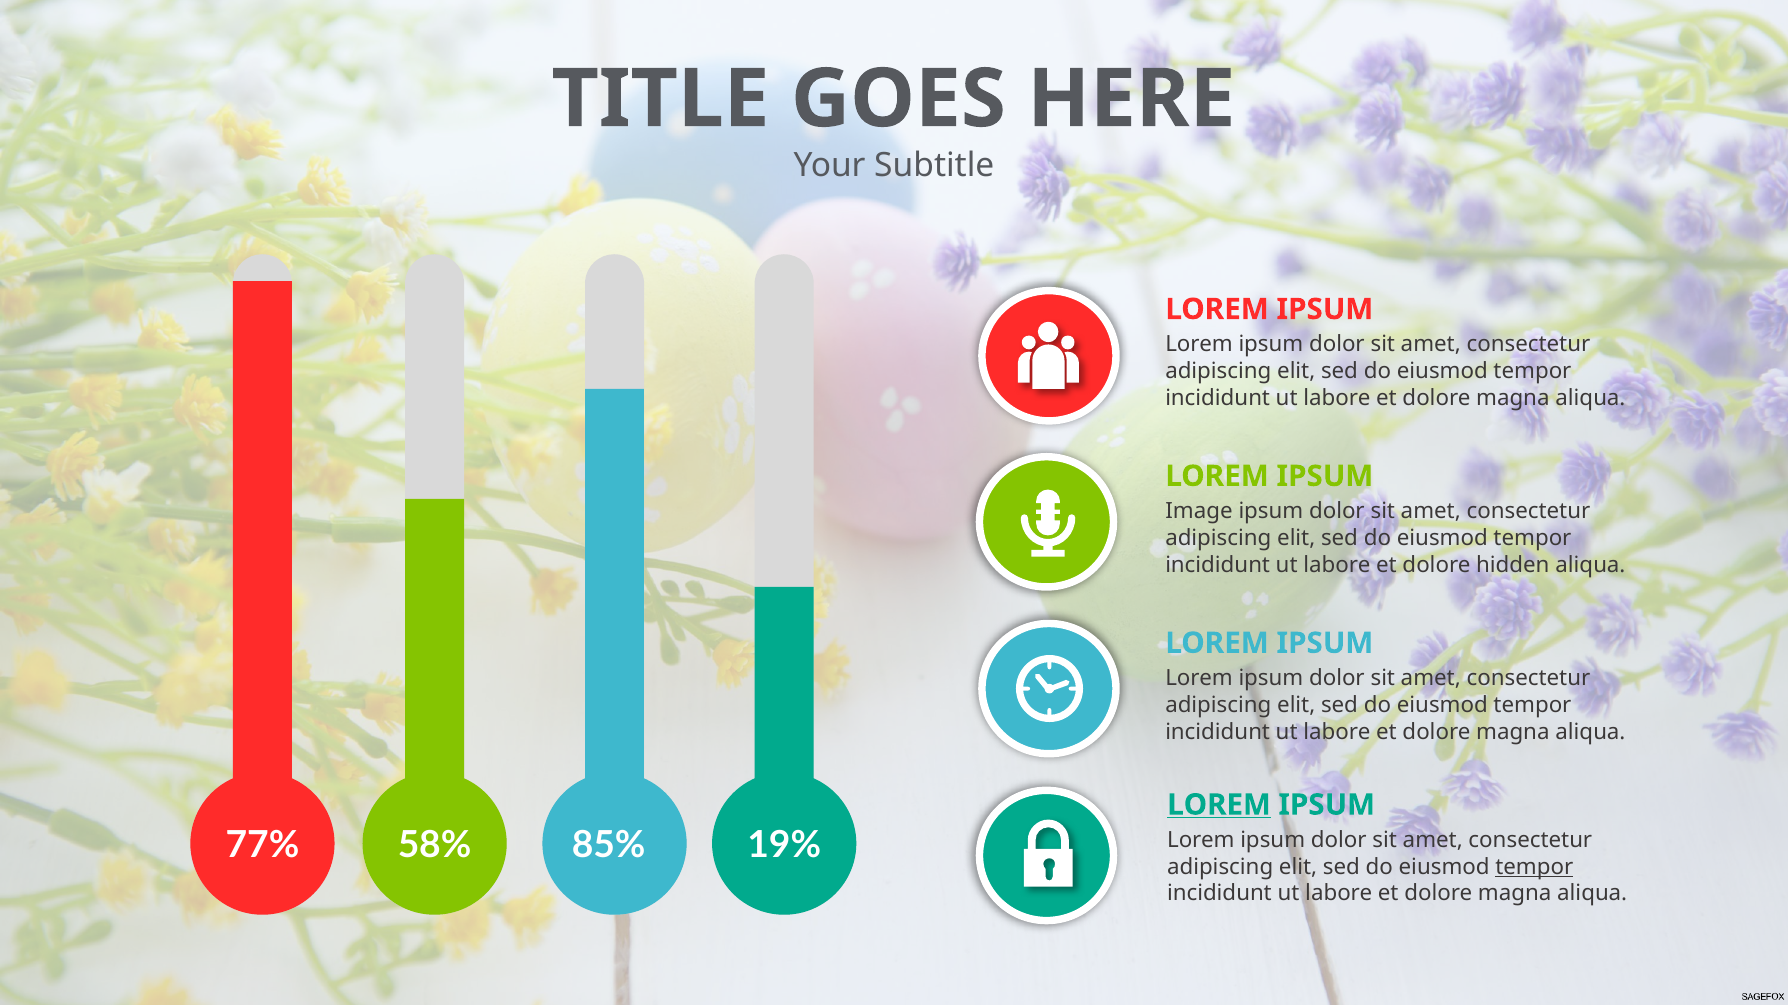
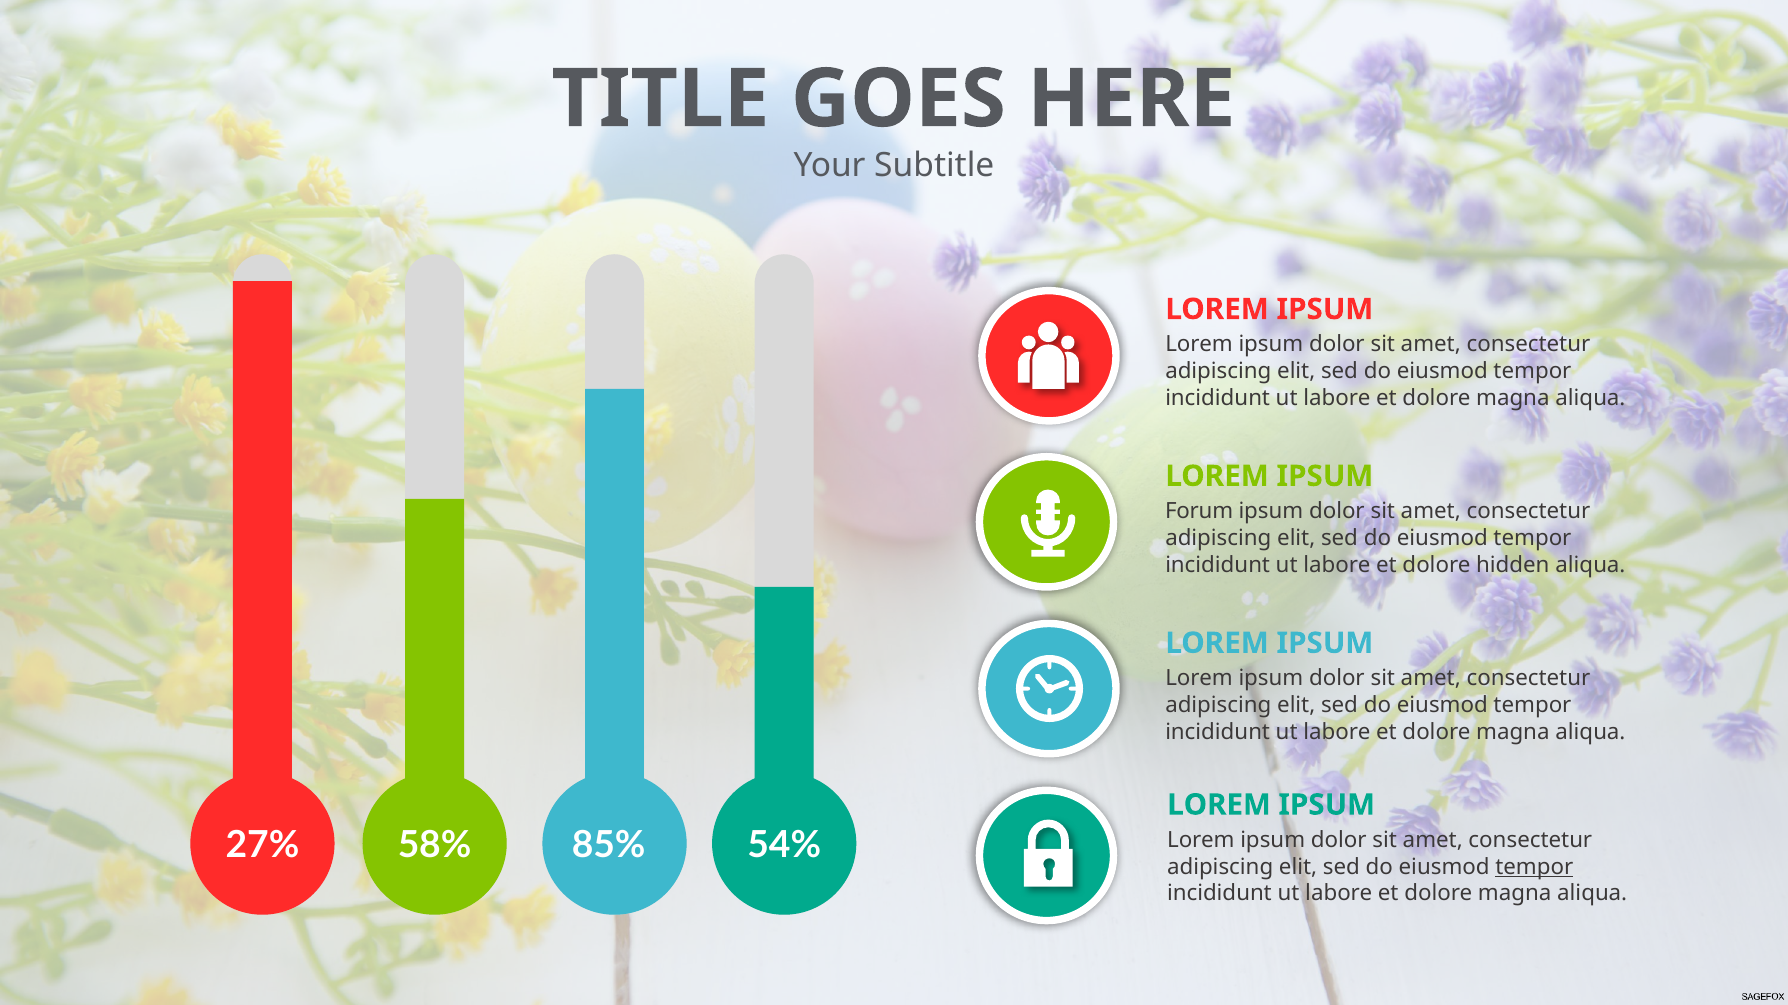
Image: Image -> Forum (1199, 512)
LOREM underline: present -> none (1219, 805)
77%: 77% -> 27% (262, 846)
19%: 19% -> 54% (784, 846)
